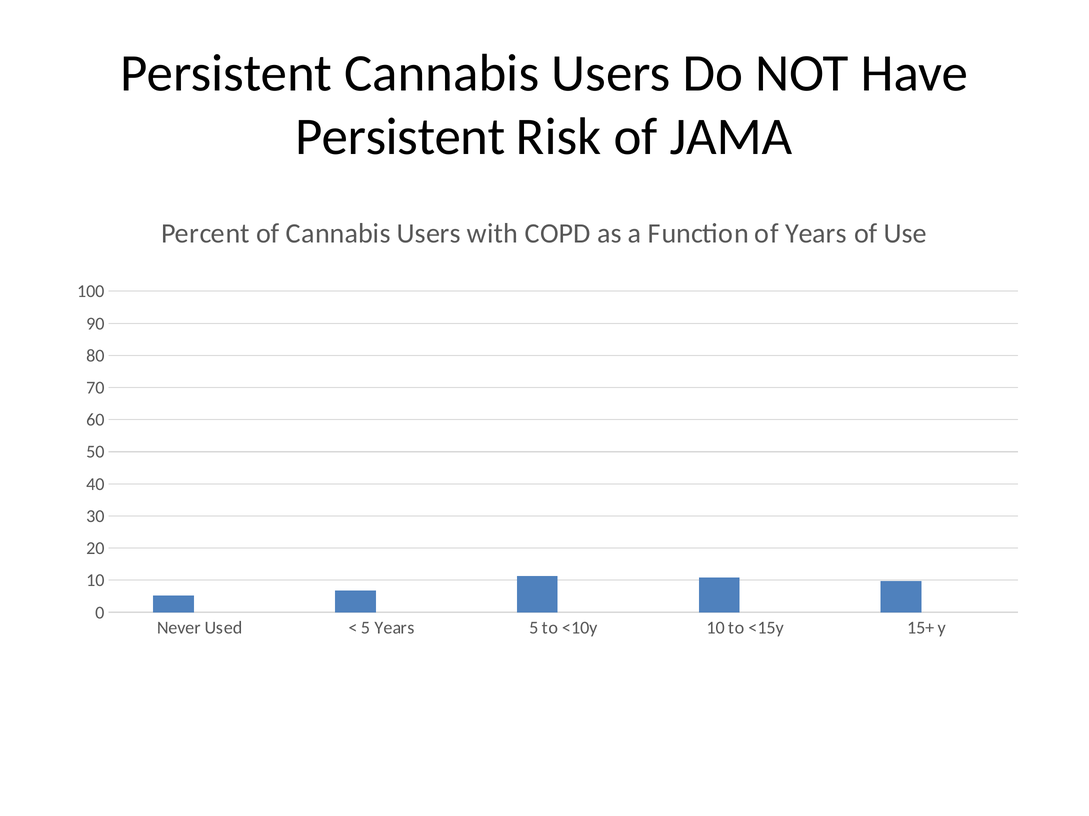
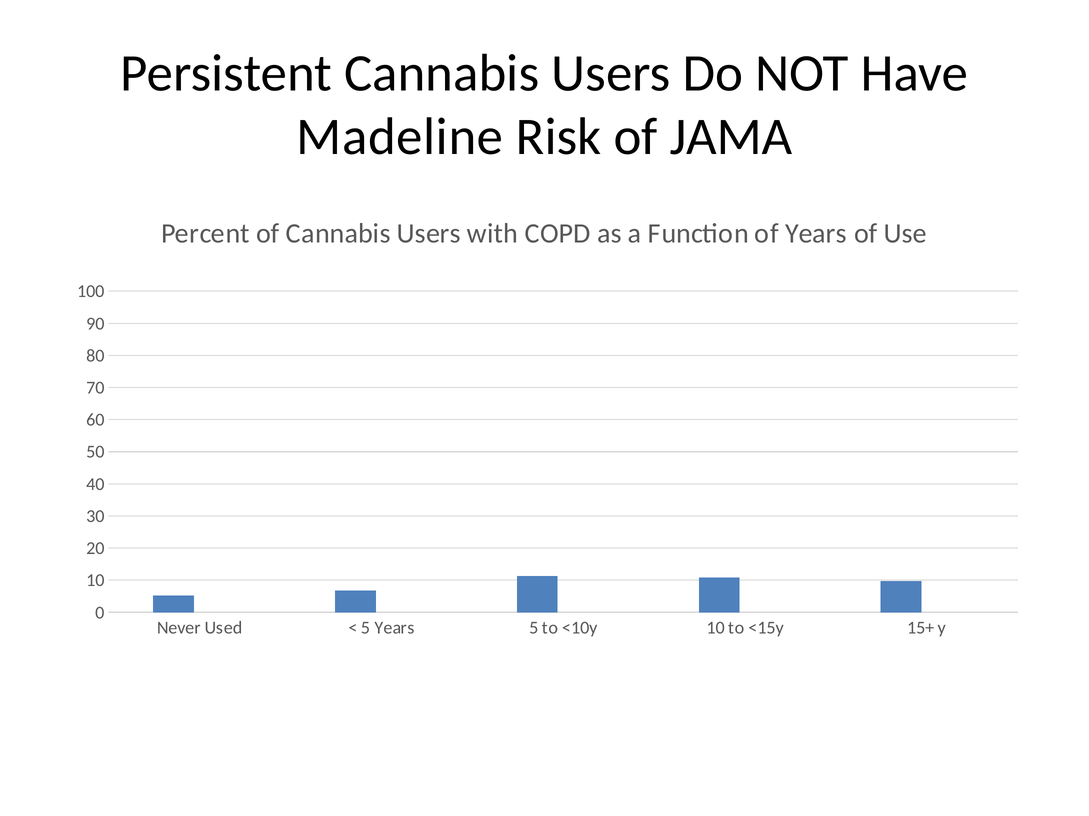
Persistent: Persistent -> Madeline (400, 137)
